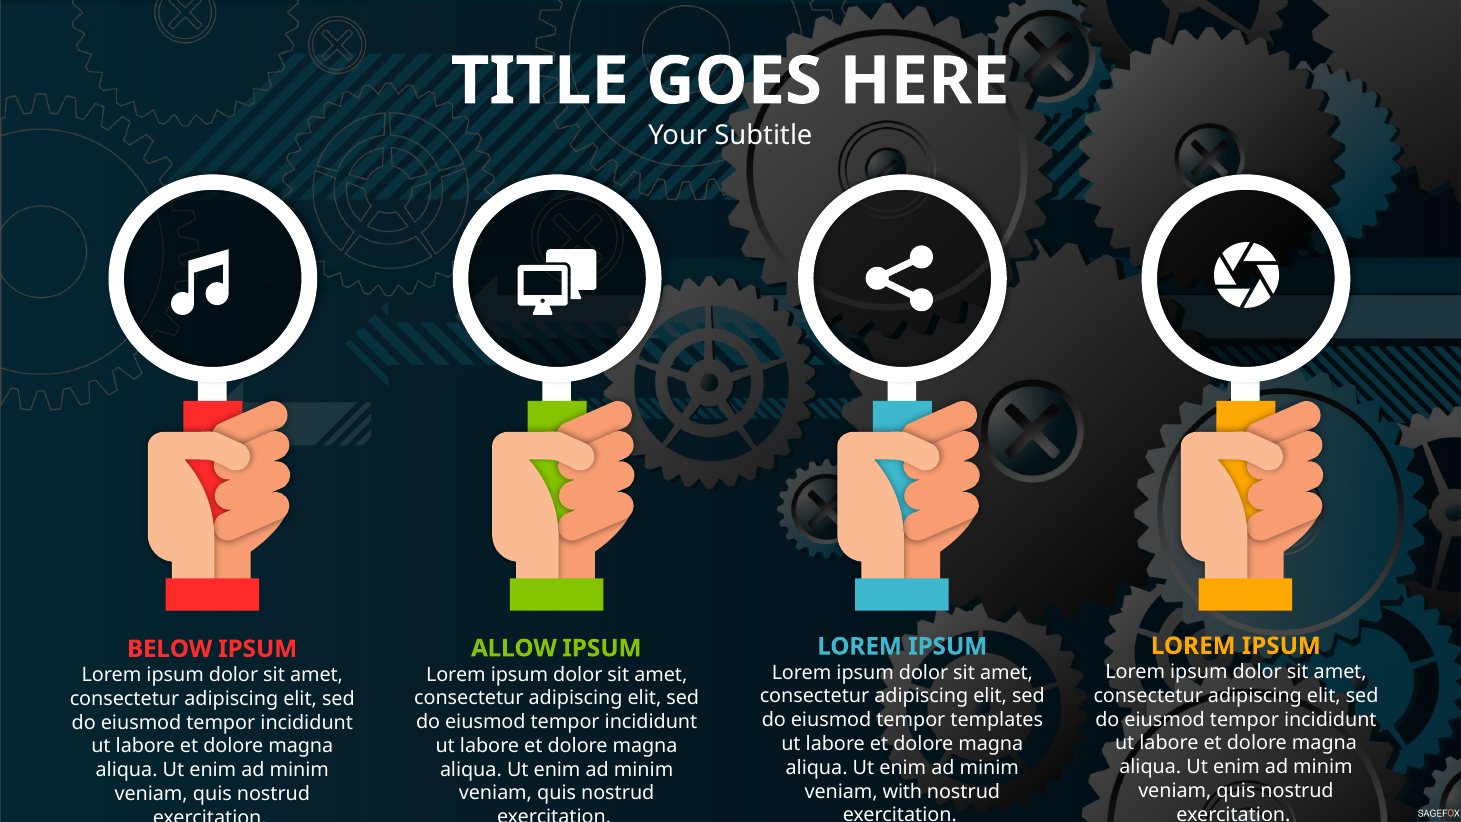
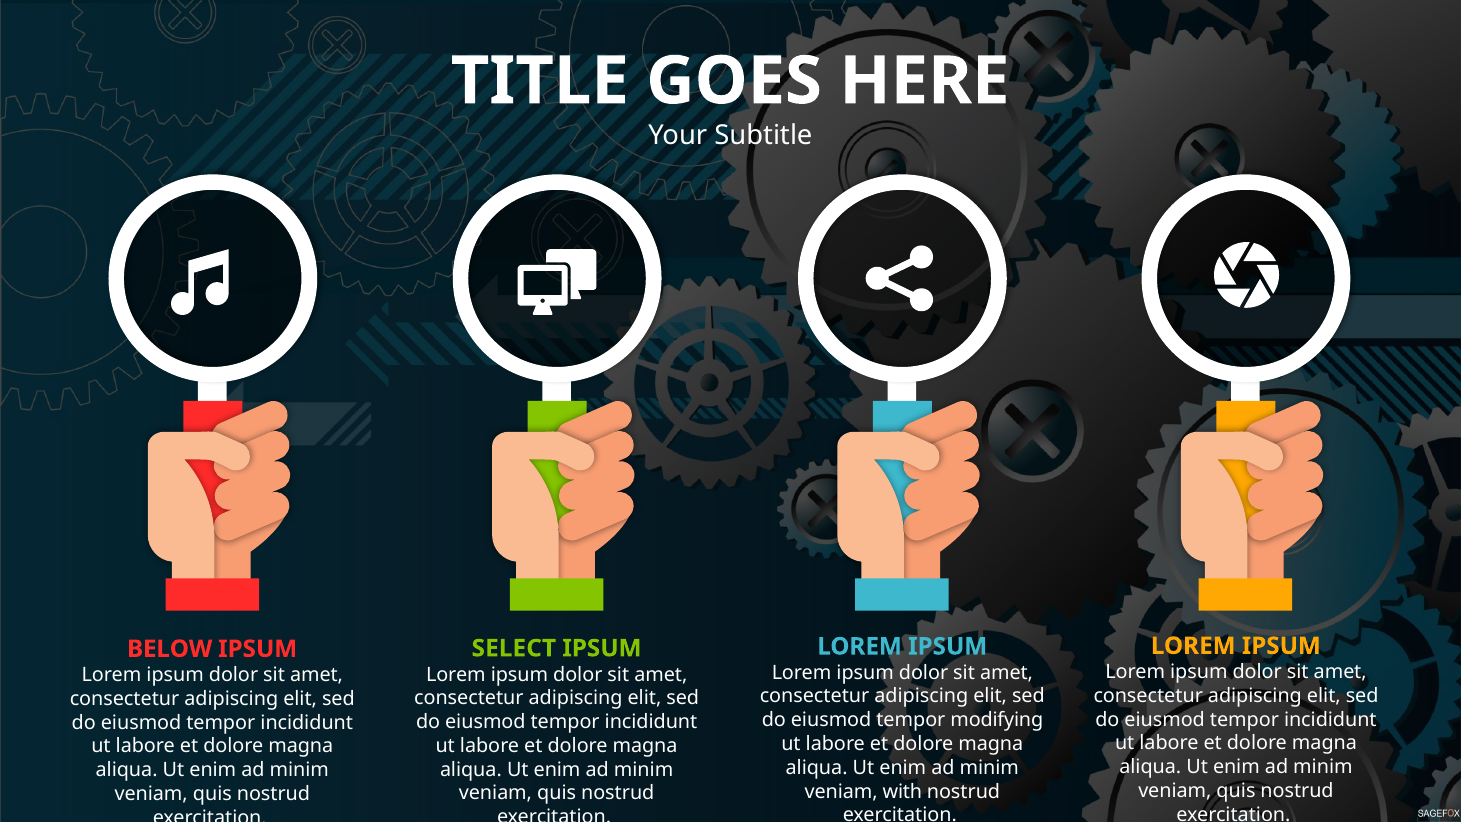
ALLOW: ALLOW -> SELECT (514, 648)
templates: templates -> modifying (997, 720)
